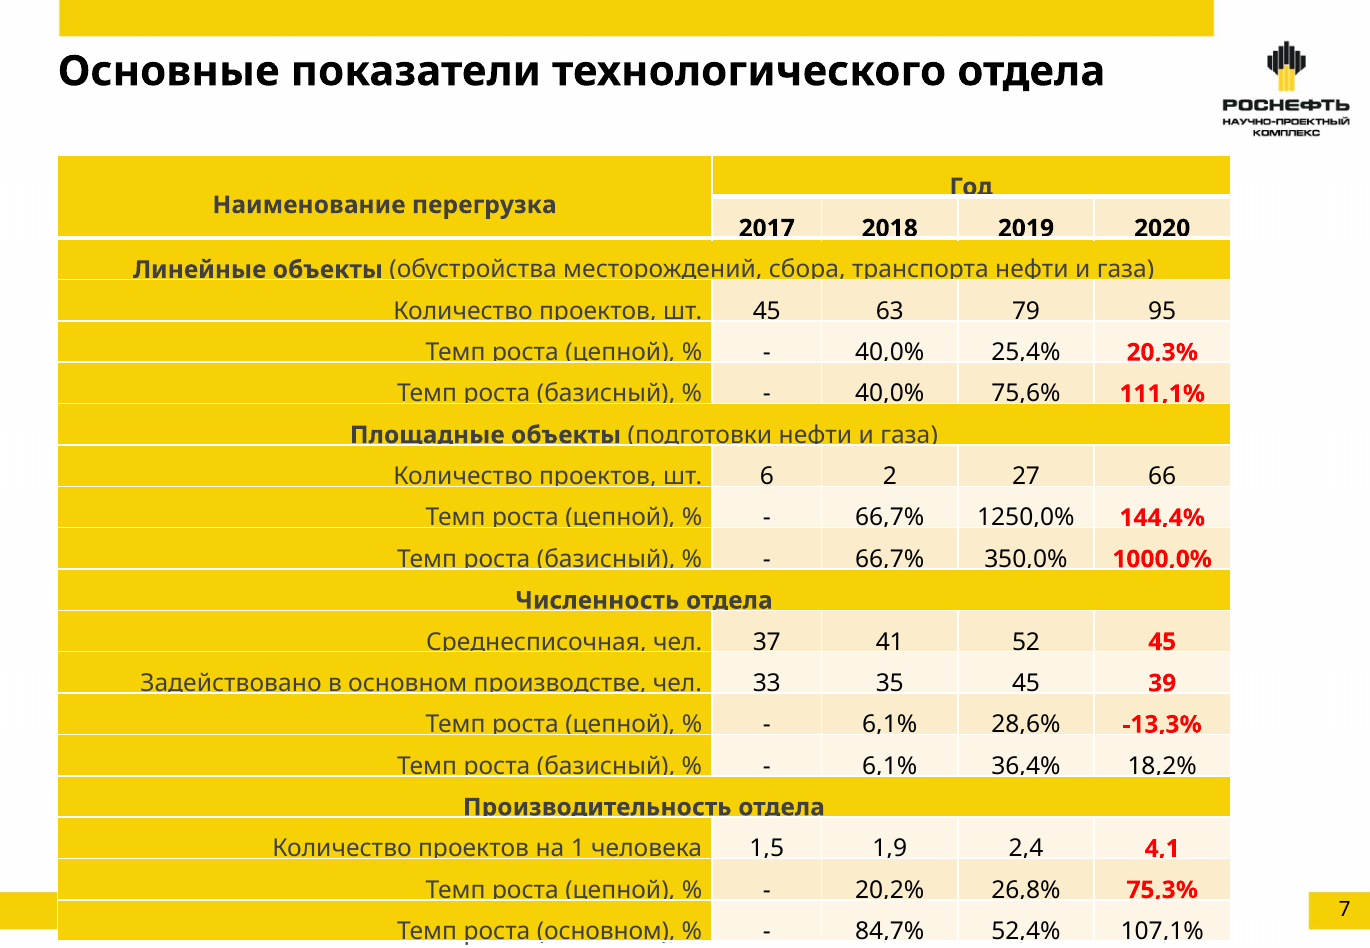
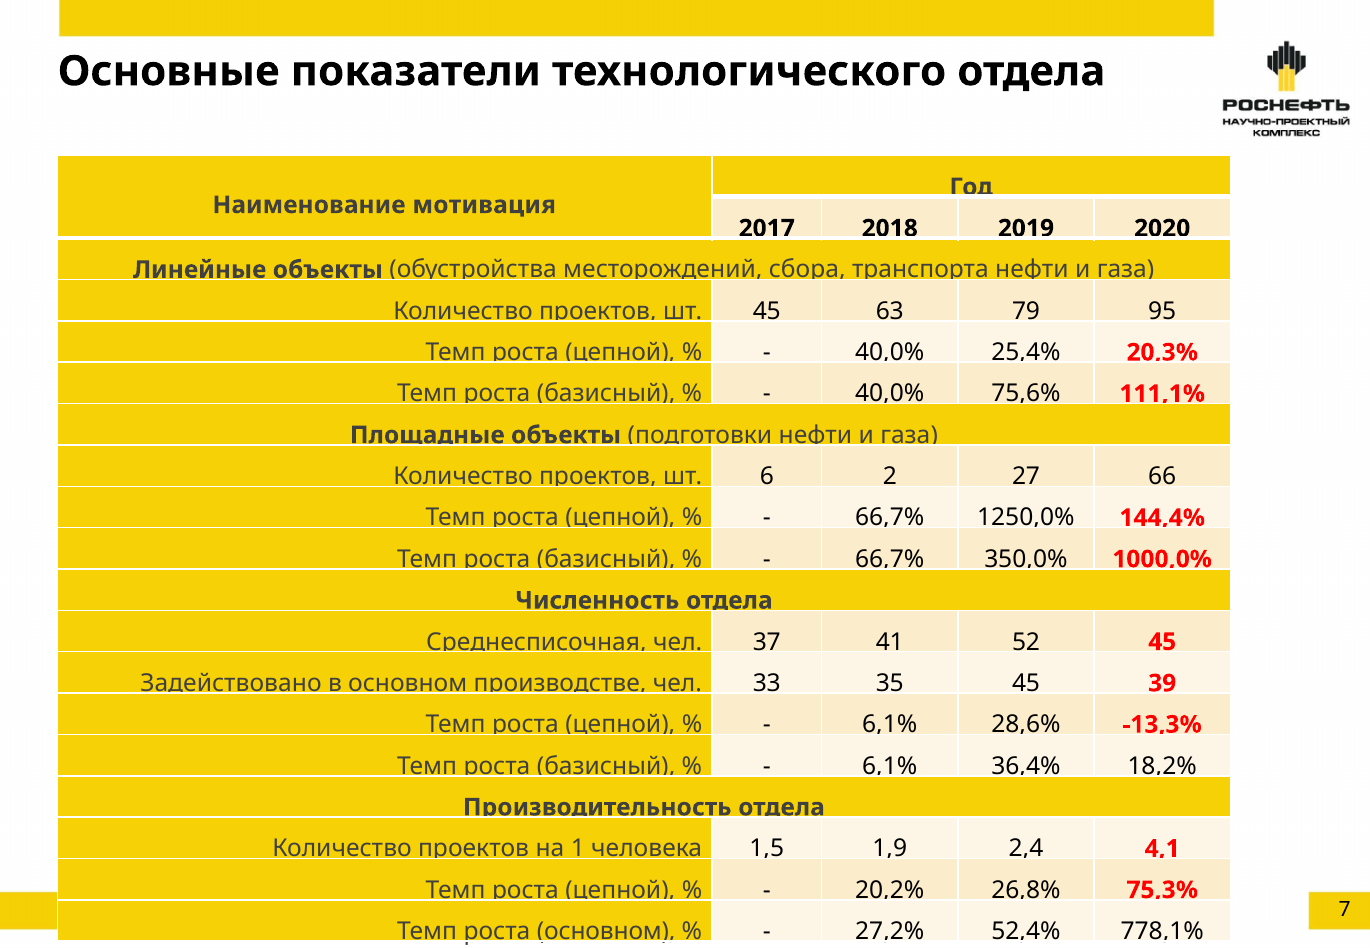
перегрузка: перегрузка -> мотивация (484, 205)
84,7%: 84,7% -> 27,2% (890, 932)
107,1%: 107,1% -> 778,1% (1162, 932)
